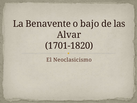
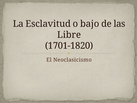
Benavente: Benavente -> Esclavitud (48, 24)
Alvar: Alvar -> Libre (69, 35)
